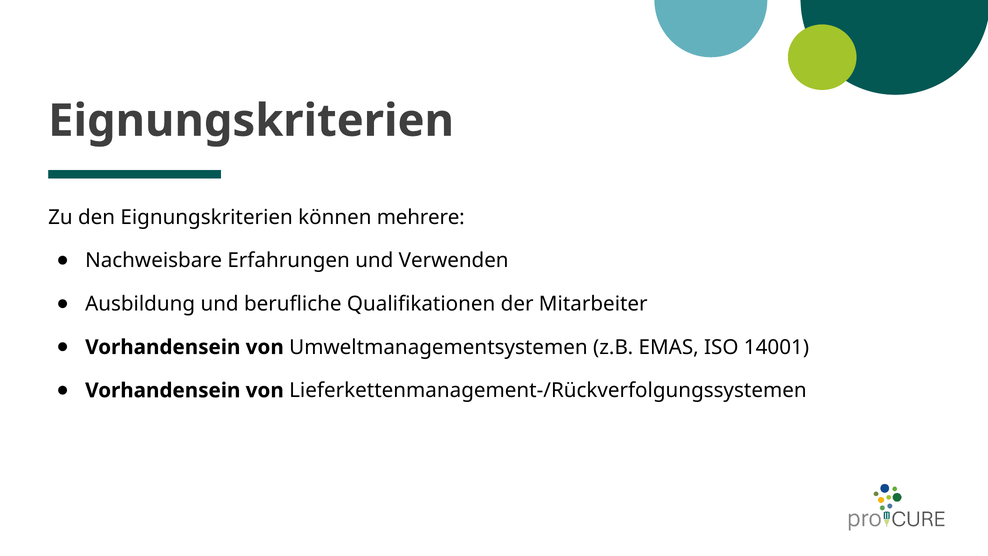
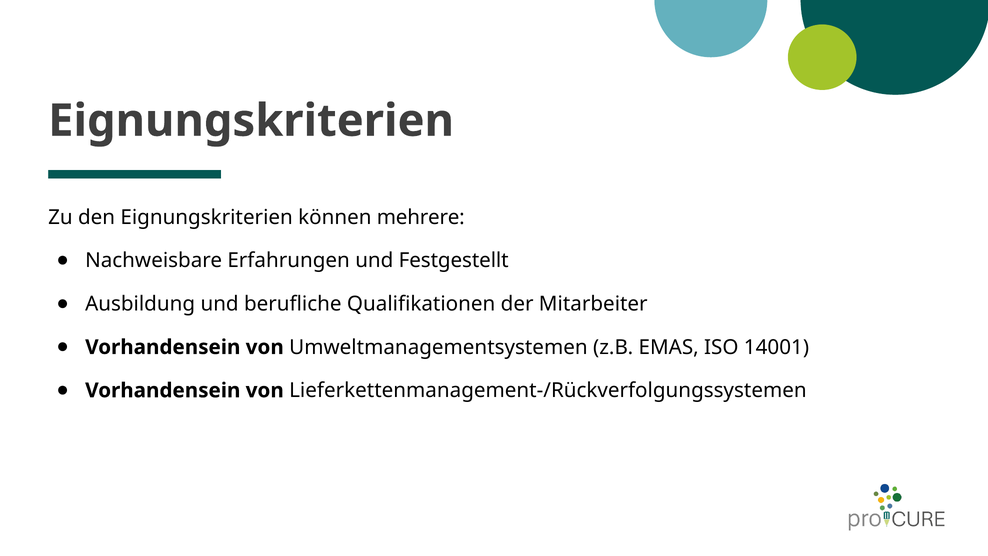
Verwenden: Verwenden -> Festgestellt (454, 261)
